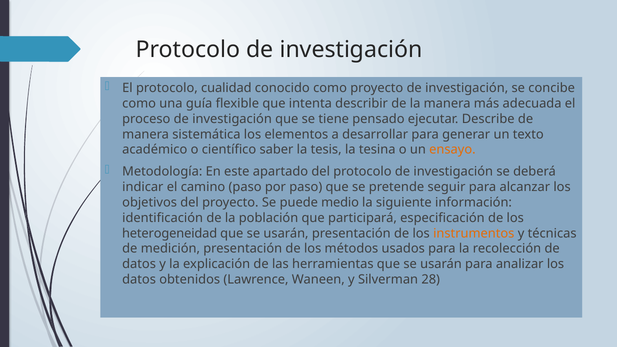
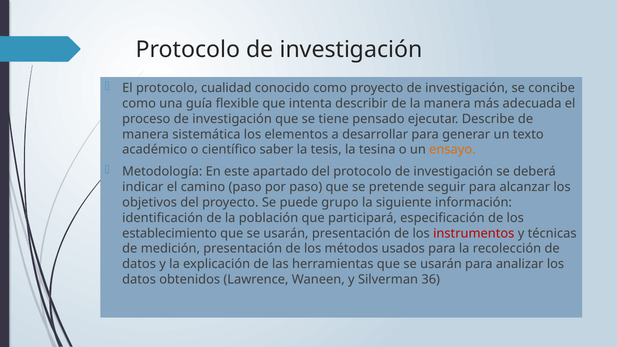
medio: medio -> grupo (340, 202)
heterogeneidad: heterogeneidad -> establecimiento (170, 233)
instrumentos colour: orange -> red (474, 233)
28: 28 -> 36 (431, 280)
